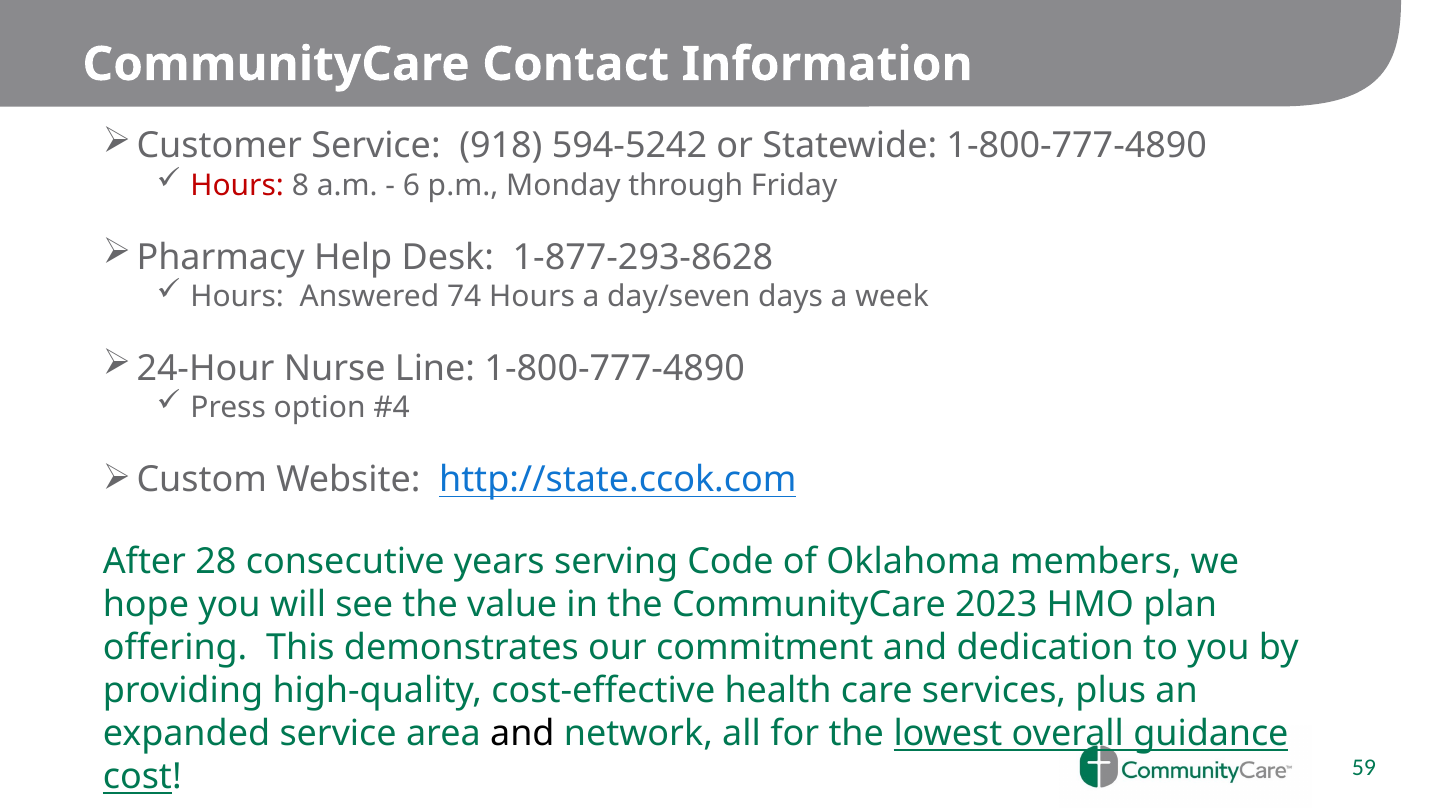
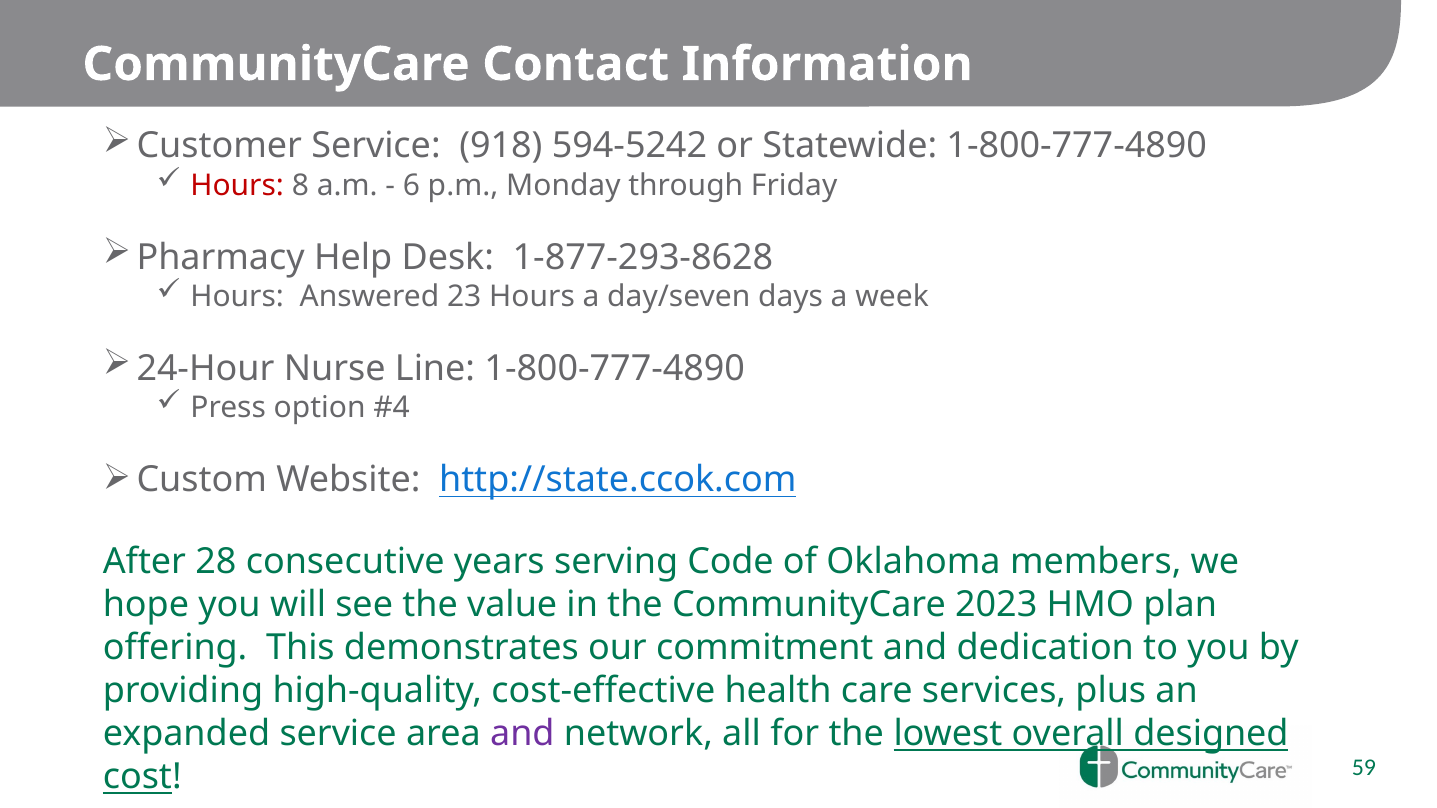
74: 74 -> 23 (464, 297)
and colour: black -> purple (522, 734)
guidance: guidance -> designed (1211, 734)
